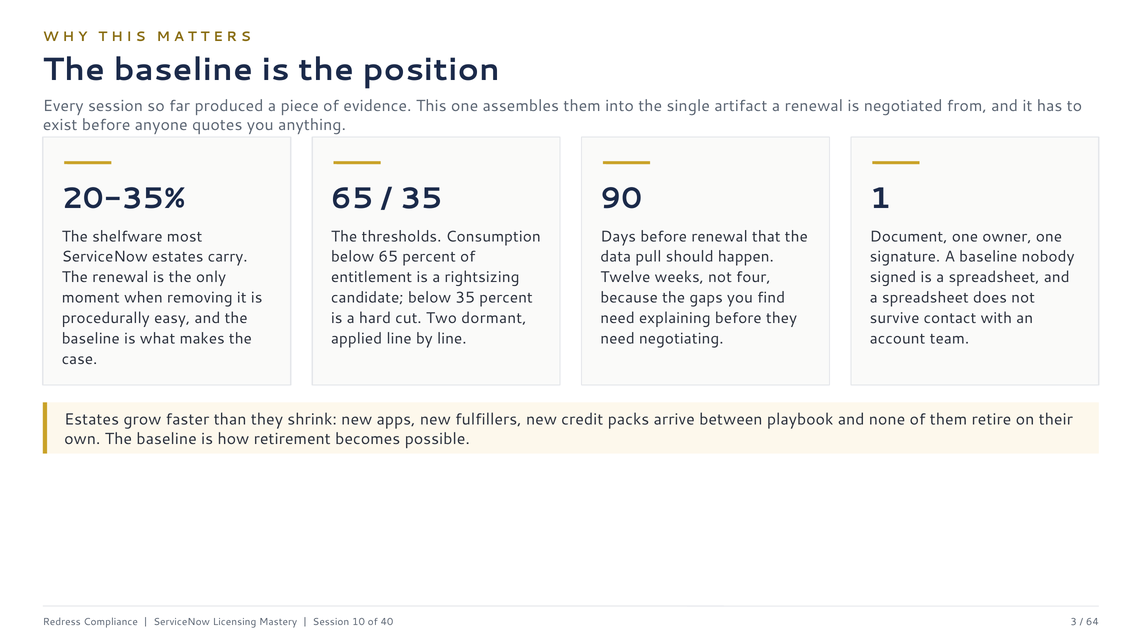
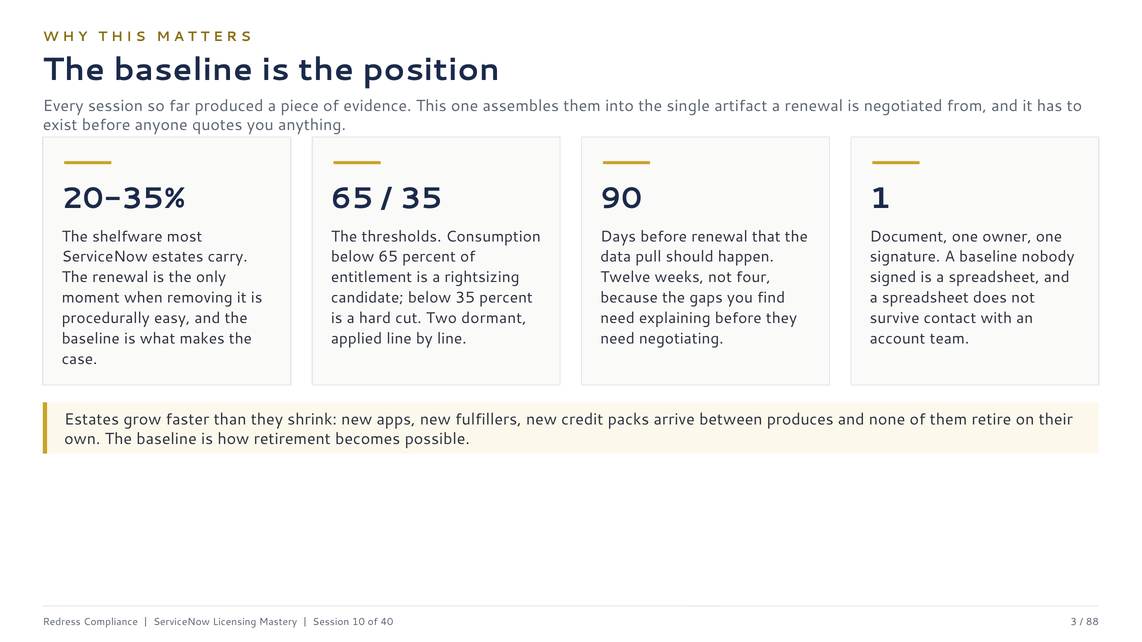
playbook: playbook -> produces (800, 420)
64: 64 -> 88 (1092, 623)
